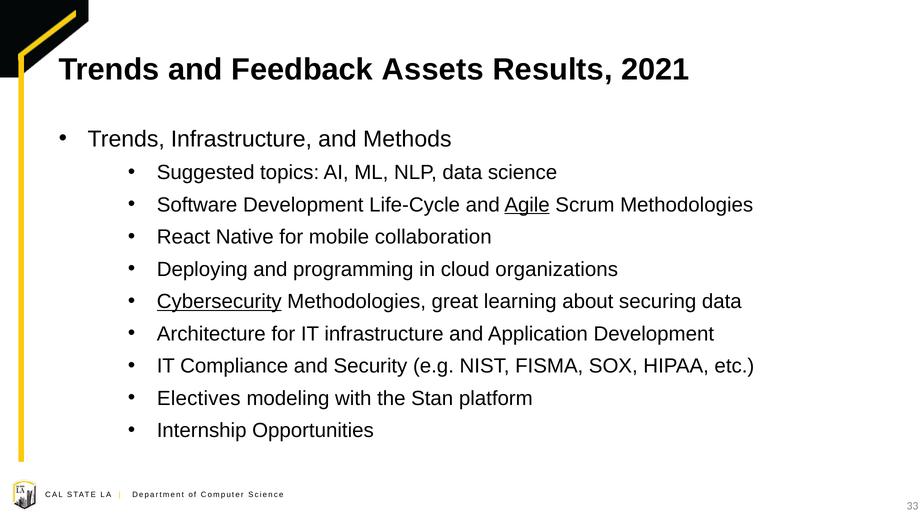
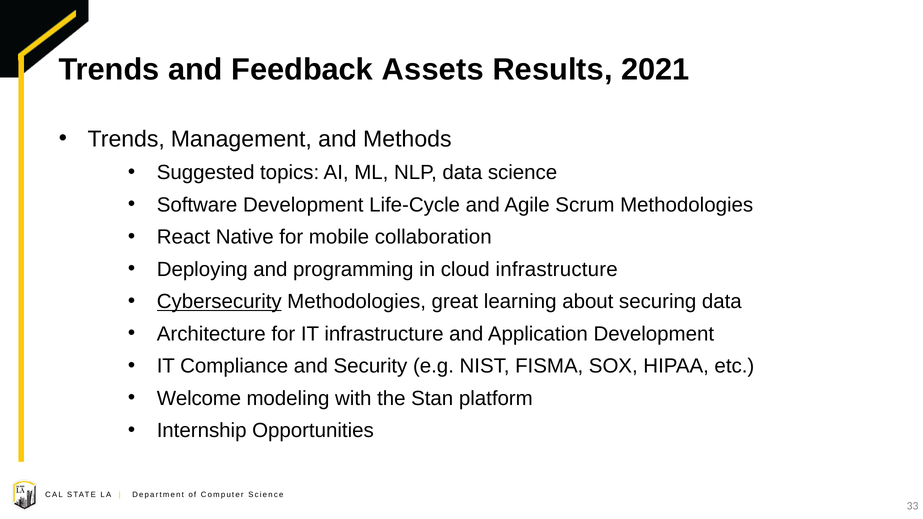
Trends Infrastructure: Infrastructure -> Management (241, 139)
Agile underline: present -> none (527, 205)
cloud organizations: organizations -> infrastructure (557, 269)
Electives: Electives -> Welcome (199, 398)
